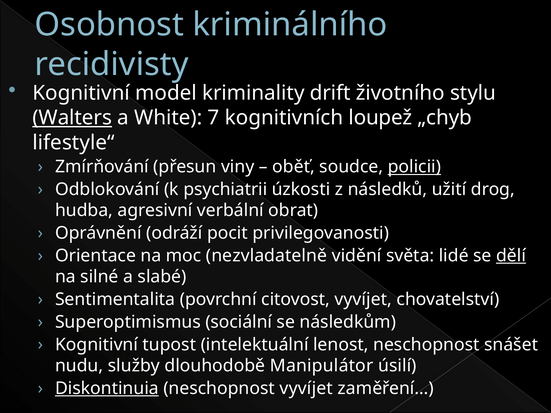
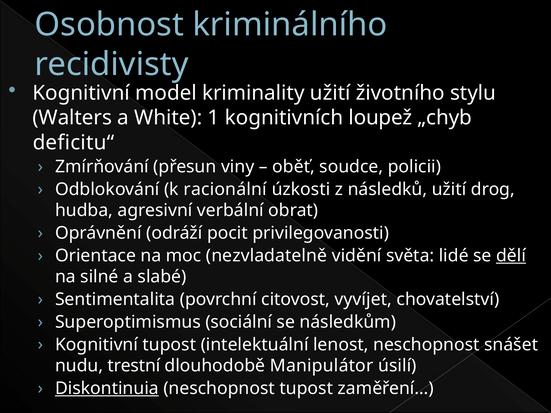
kriminality drift: drift -> užití (330, 93)
Walters underline: present -> none (72, 118)
7: 7 -> 1 (214, 118)
lifestyle“: lifestyle“ -> deficitu“ (73, 143)
policii underline: present -> none (414, 167)
psychiatrii: psychiatrii -> racionální (225, 190)
služby: služby -> trestní (134, 366)
neschopnost vyvíjet: vyvíjet -> tupost (306, 389)
